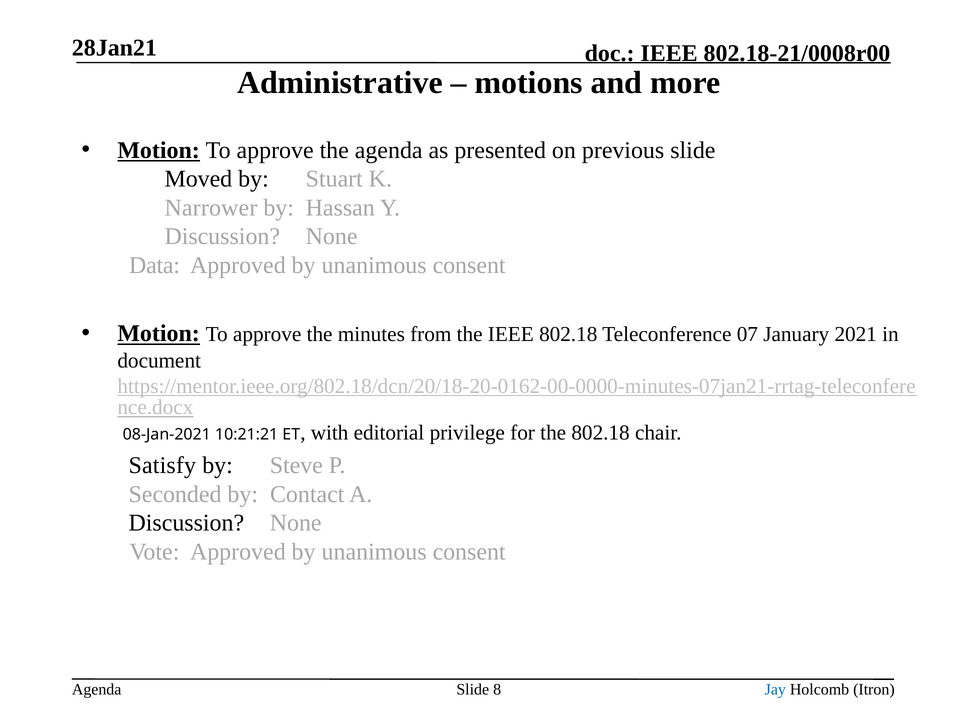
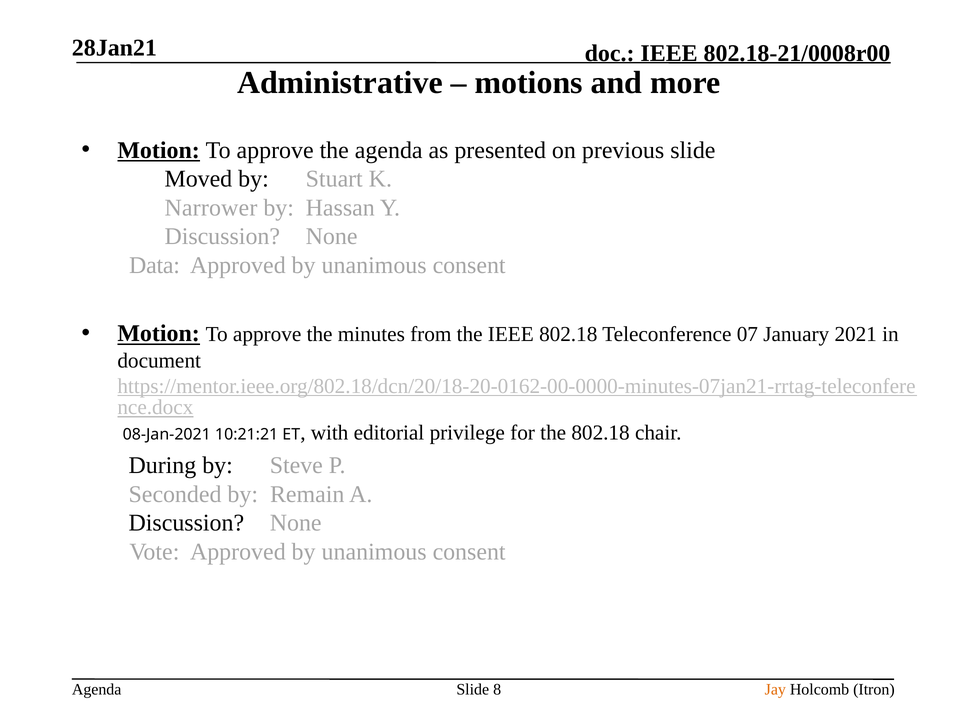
Satisfy: Satisfy -> During (162, 465)
Contact: Contact -> Remain (307, 494)
Jay colour: blue -> orange (775, 689)
